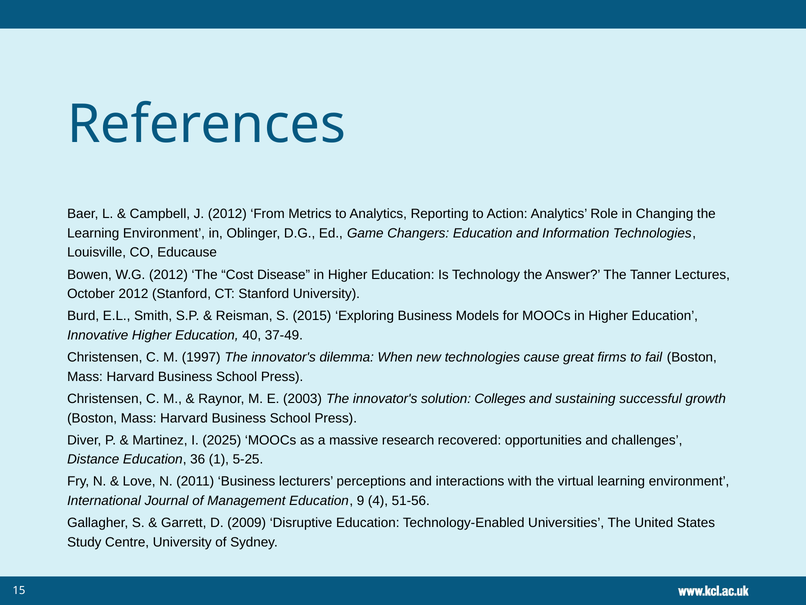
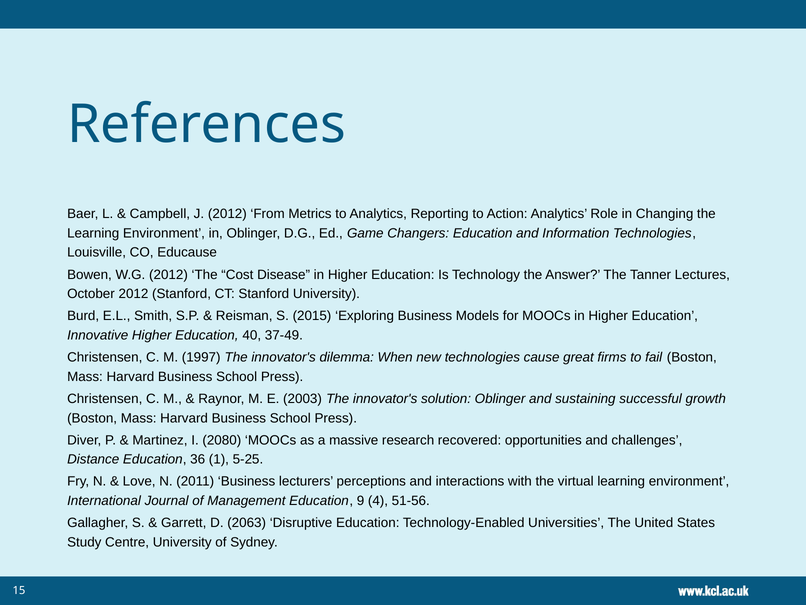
solution Colleges: Colleges -> Oblinger (500, 398)
2025: 2025 -> 2080 (222, 440)
2009: 2009 -> 2063 (247, 522)
